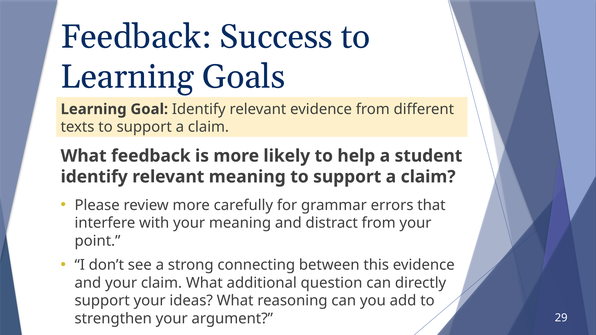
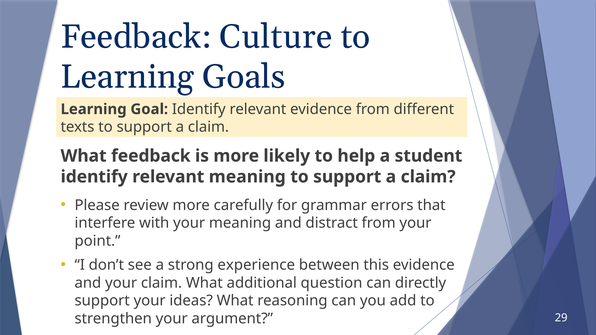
Success: Success -> Culture (276, 37)
connecting: connecting -> experience (256, 265)
